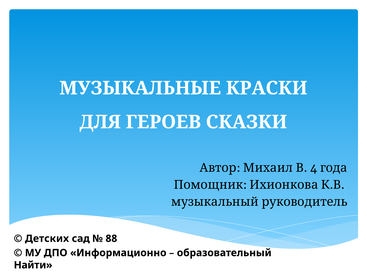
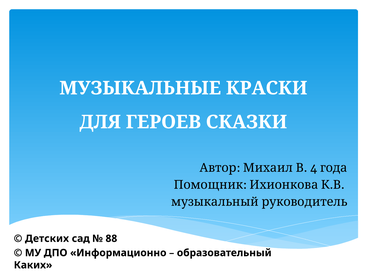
Найти: Найти -> Каких (33, 265)
